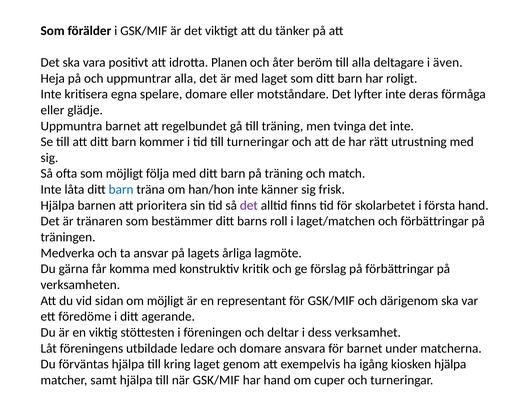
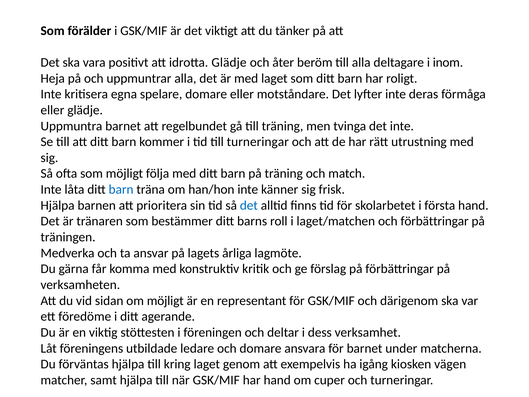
idrotta Planen: Planen -> Glädje (229, 62)
även: även -> inom (448, 62)
det colour: purple -> blue (249, 205)
kiosken hjälpa: hjälpa -> vägen (450, 364)
